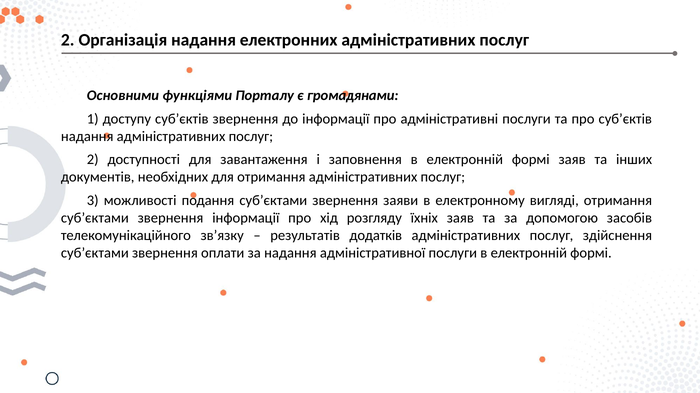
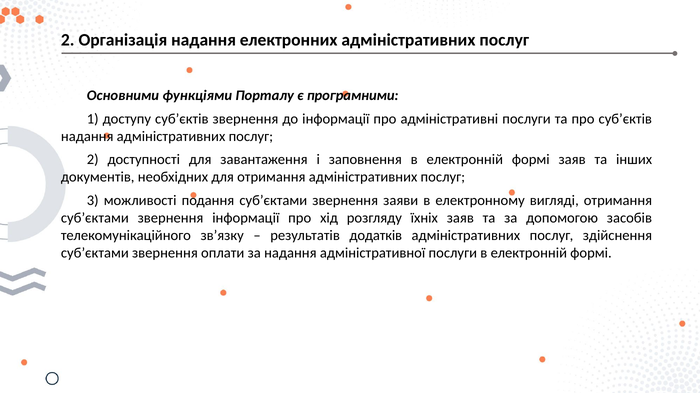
громадянами: громадянами -> програмними (353, 96)
